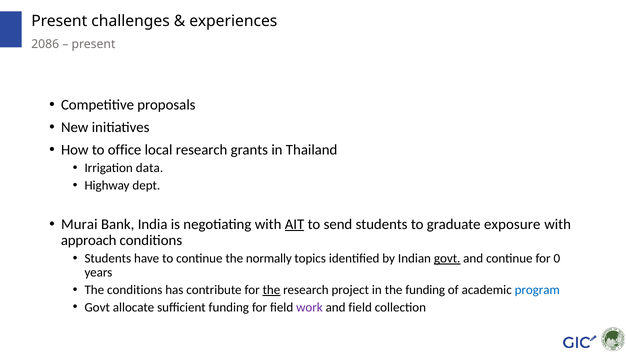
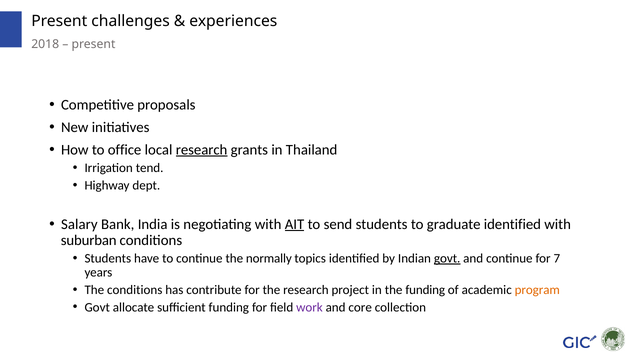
2086: 2086 -> 2018 (45, 44)
research underline: none -> present (202, 150)
data: data -> tend (150, 168)
Murai: Murai -> Salary (79, 224)
graduate exposure: exposure -> identified (512, 224)
approach: approach -> suburban (89, 240)
0: 0 -> 7 (557, 259)
the underline: present -> none (271, 290)
program colour: blue -> orange (537, 290)
and field: field -> core (360, 307)
